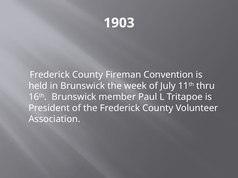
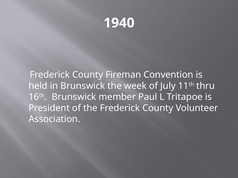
1903: 1903 -> 1940 (119, 23)
